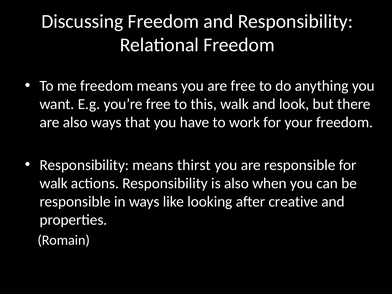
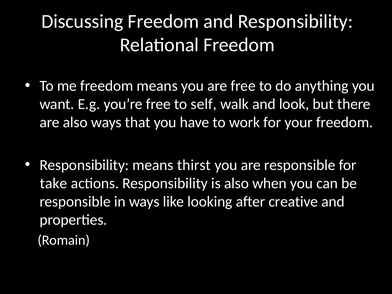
this: this -> self (204, 104)
walk: walk -> take (53, 183)
